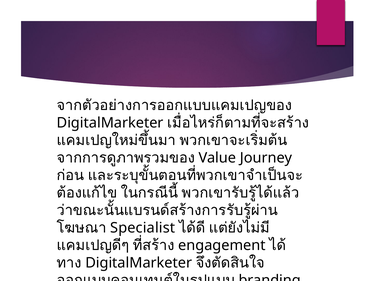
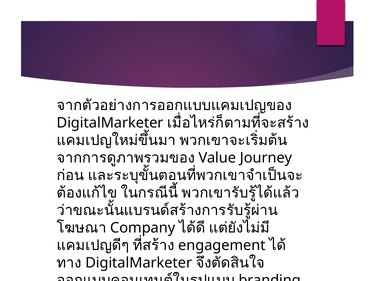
Specialist: Specialist -> Company (143, 227)
